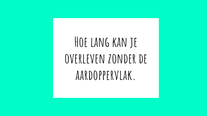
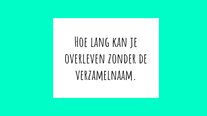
aardoppervlak: aardoppervlak -> verzamelnaam (106, 76)
